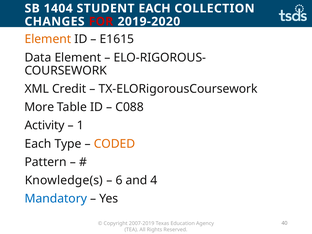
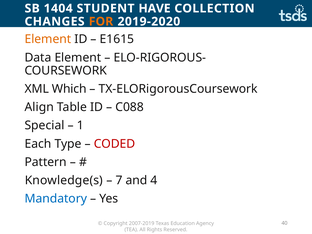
STUDENT EACH: EACH -> HAVE (155, 8)
FOR colour: red -> orange (101, 22)
Credit: Credit -> Which (69, 89)
More: More -> Align (39, 107)
Activity: Activity -> Special (45, 125)
CODED colour: orange -> red (114, 144)
6: 6 -> 7 (119, 180)
